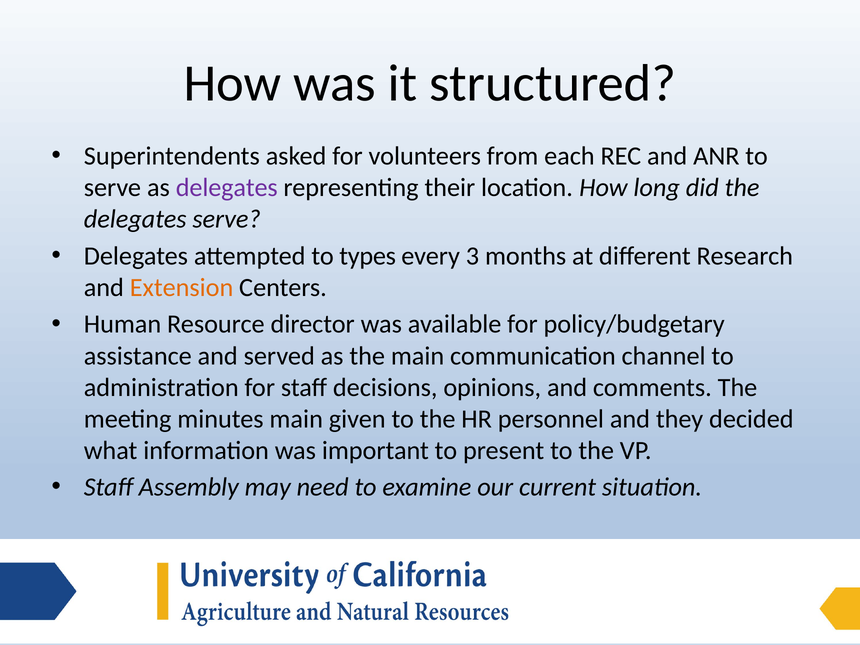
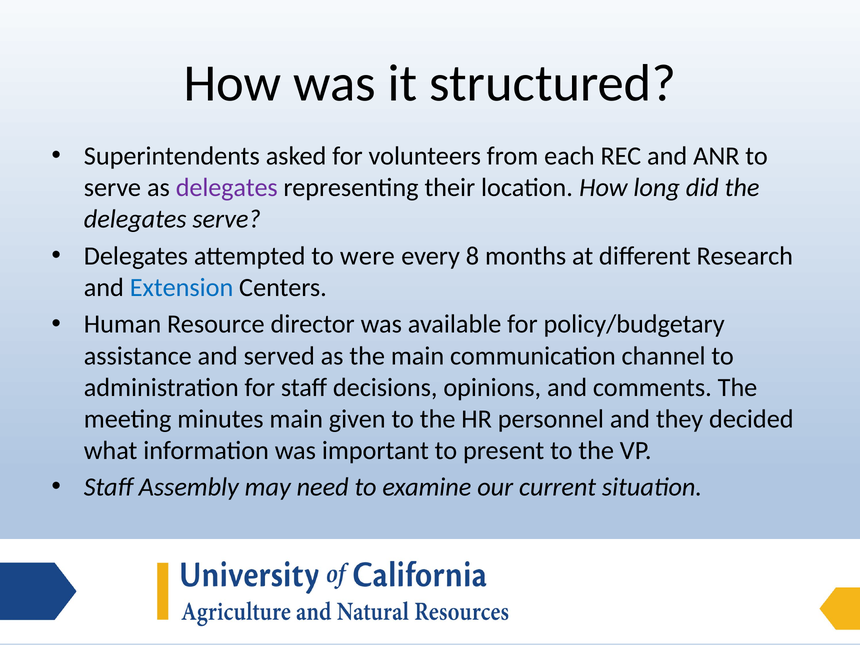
types: types -> were (367, 256)
3: 3 -> 8 (472, 256)
Extension colour: orange -> blue (182, 288)
